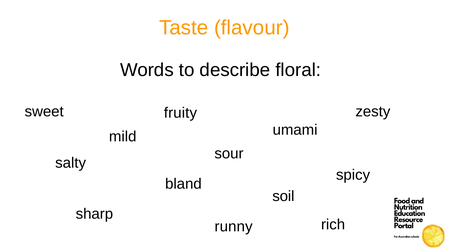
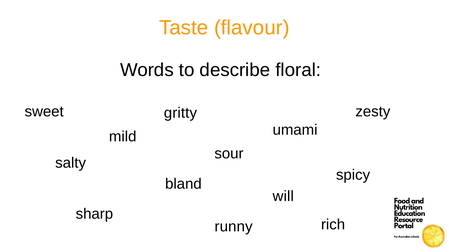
fruity: fruity -> gritty (180, 113)
soil: soil -> will (283, 197)
